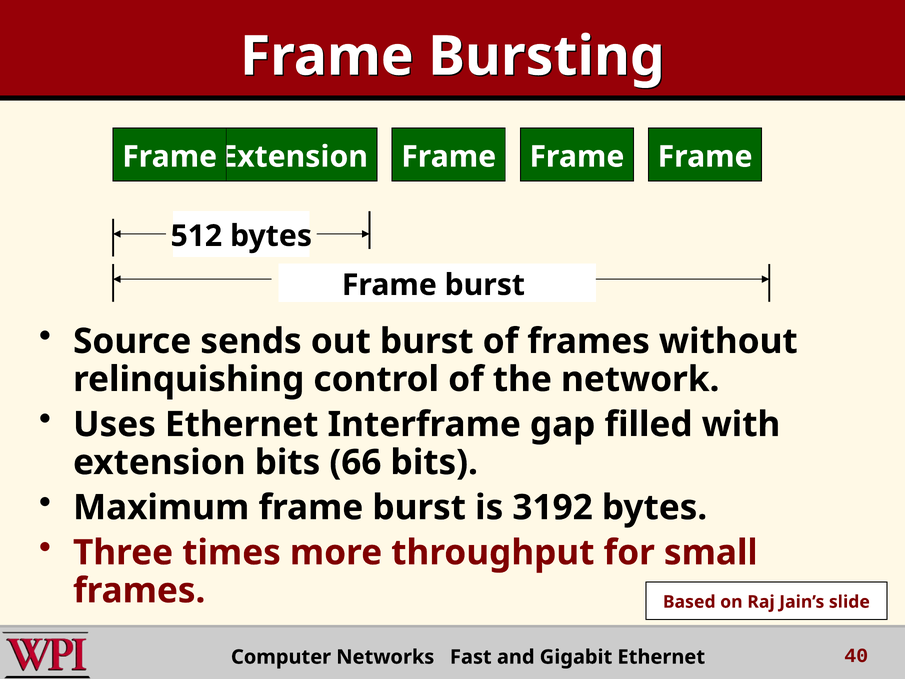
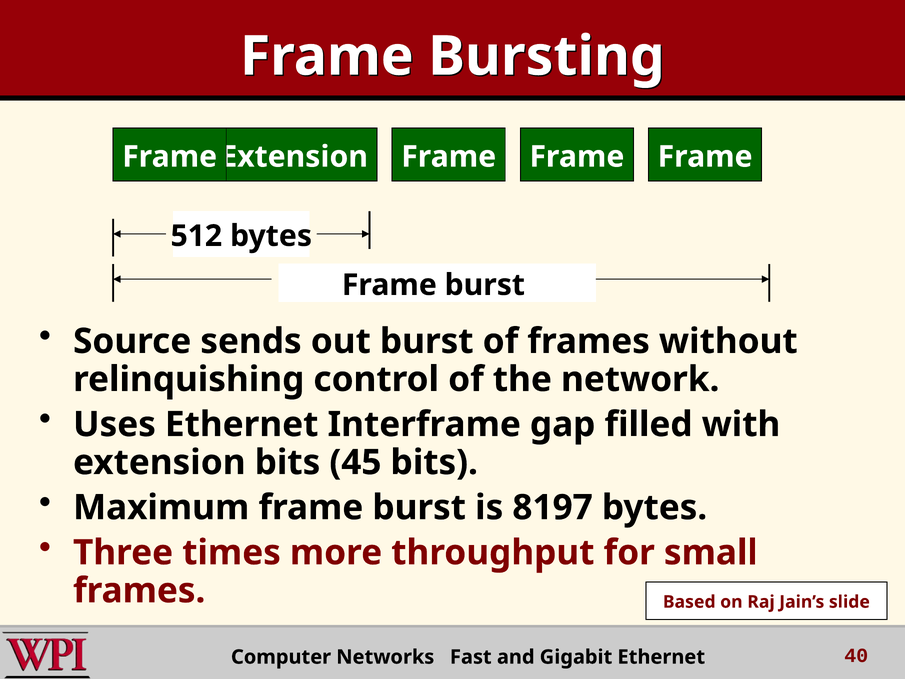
66: 66 -> 45 (355, 462)
3192: 3192 -> 8197 (553, 507)
